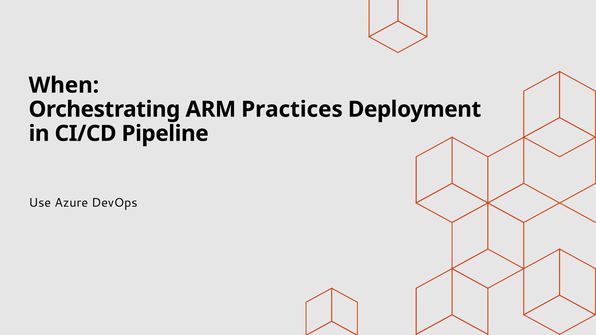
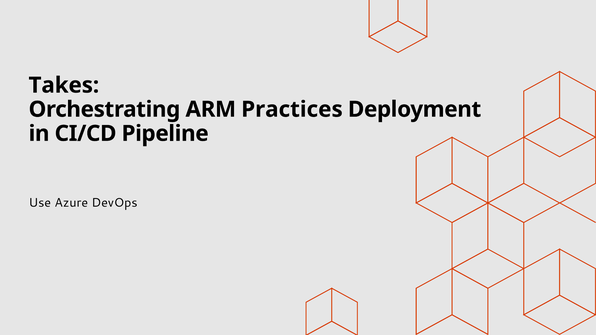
When: When -> Takes (64, 85)
